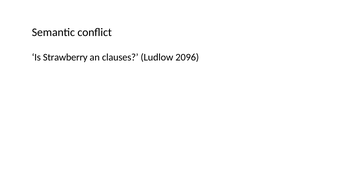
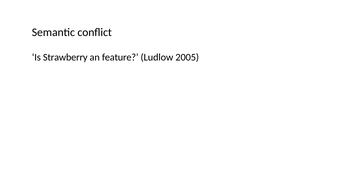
clauses: clauses -> feature (120, 57)
2096: 2096 -> 2005 (187, 57)
